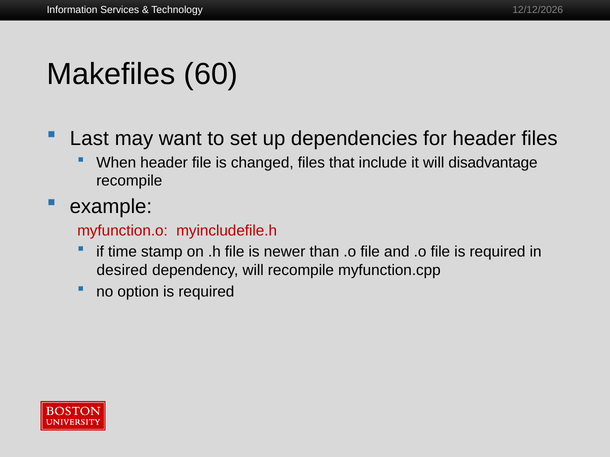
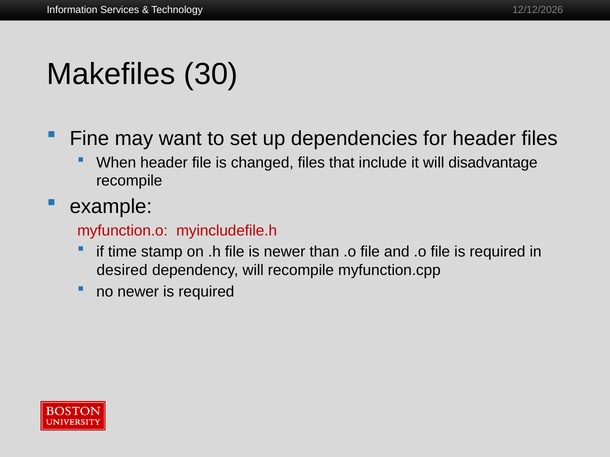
60: 60 -> 30 (211, 74)
Last: Last -> Fine (89, 139)
no option: option -> newer (138, 292)
